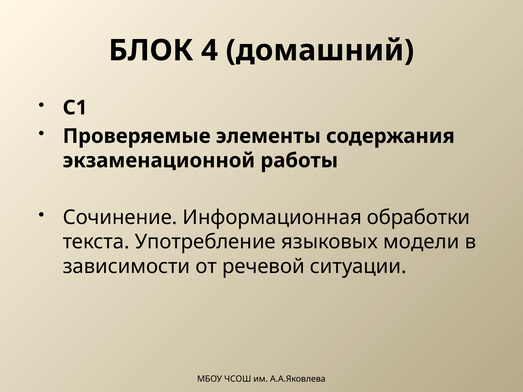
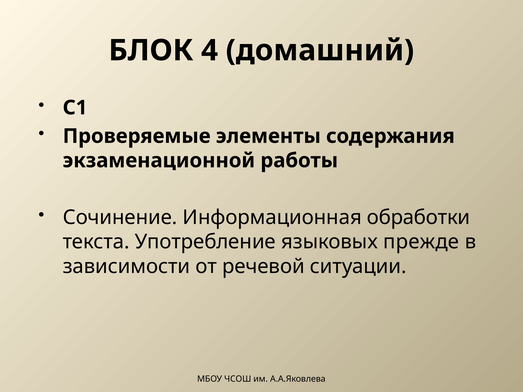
модели: модели -> прежде (421, 242)
